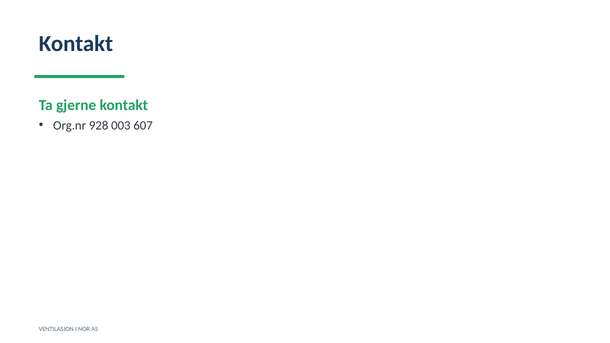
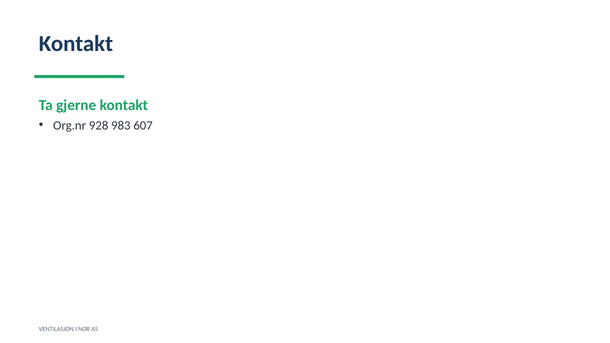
003: 003 -> 983 (121, 125)
